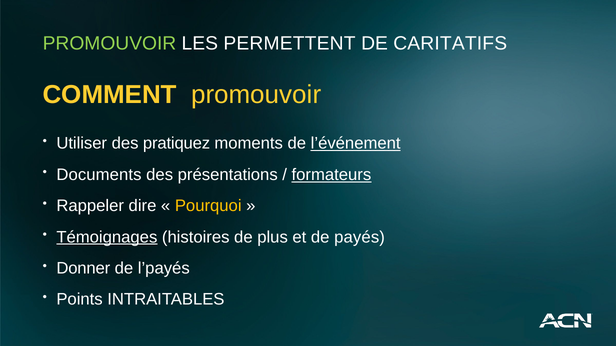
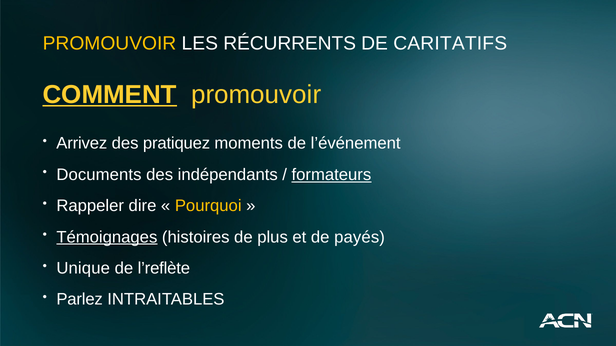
PROMOUVOIR colour: light green -> yellow (109, 44)
PERMETTENT: PERMETTENT -> RÉCURRENTS (290, 44)
COMMENT underline: none -> present (110, 95)
Utiliser: Utiliser -> Arrivez (82, 144)
l’événement underline: present -> none (356, 144)
présentations: présentations -> indépendants (228, 175)
Donner: Donner -> Unique (83, 269)
l’payés: l’payés -> l’reflète (164, 269)
Points: Points -> Parlez (80, 300)
